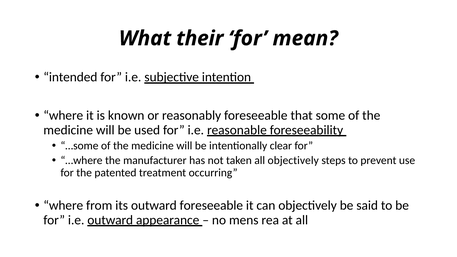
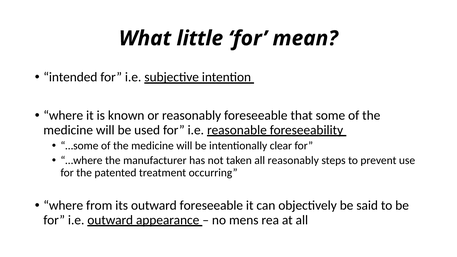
their: their -> little (200, 38)
all objectively: objectively -> reasonably (293, 160)
